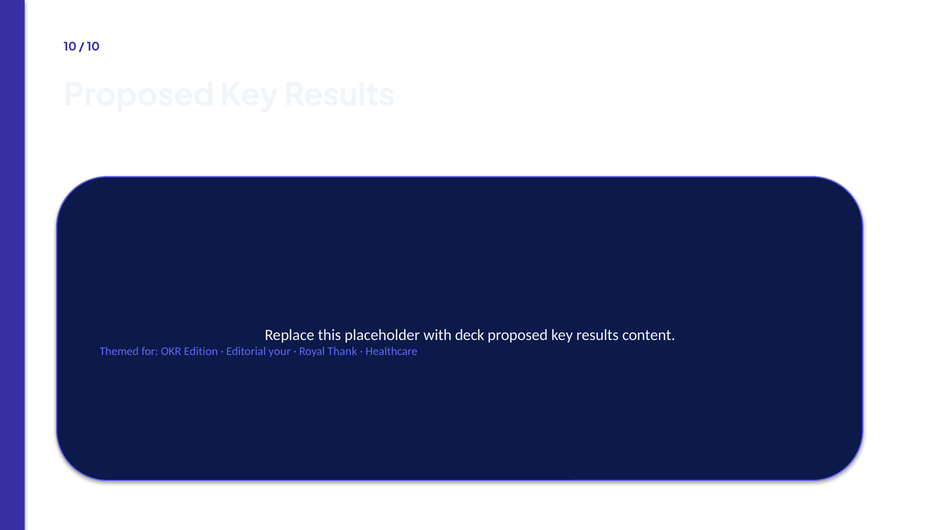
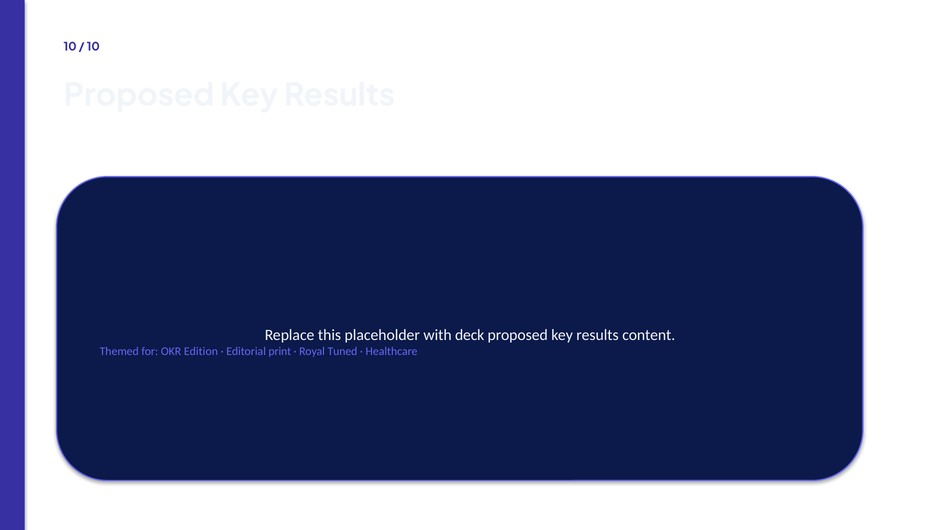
your: your -> print (280, 351)
Thank: Thank -> Tuned (342, 351)
